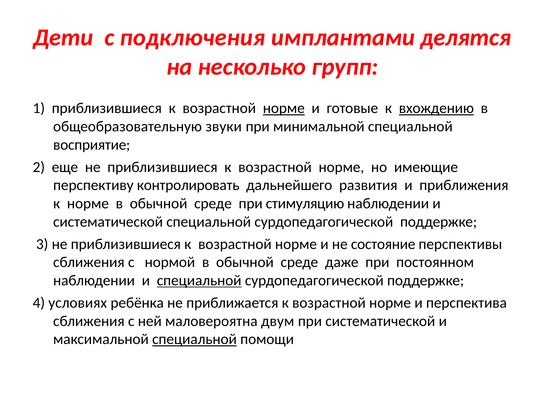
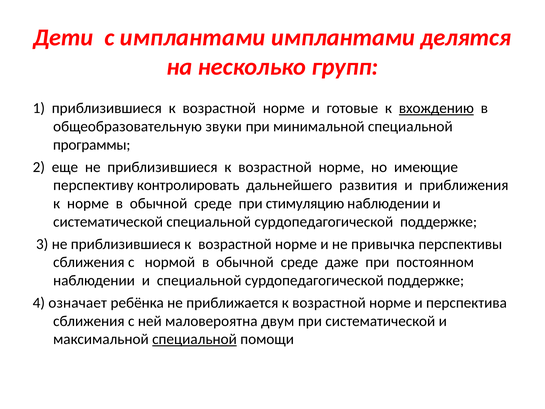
с подключения: подключения -> имплантами (193, 38)
норме underline: present -> none (284, 108)
восприятие: восприятие -> программы (92, 145)
состояние: состояние -> привычка (383, 244)
специальной underline: present -> none (199, 280)
условиях: условиях -> означает (78, 303)
